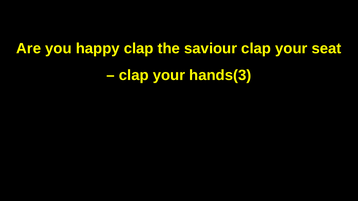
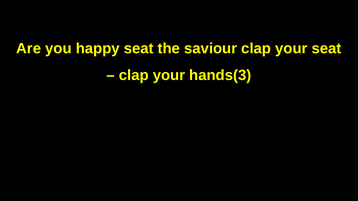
happy clap: clap -> seat (139, 48)
